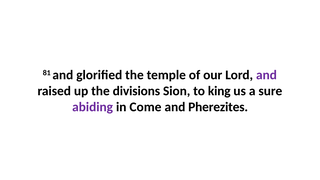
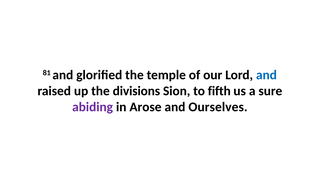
and colour: purple -> blue (266, 75)
king: king -> fifth (219, 91)
Come: Come -> Arose (145, 107)
Pherezites: Pherezites -> Ourselves (218, 107)
